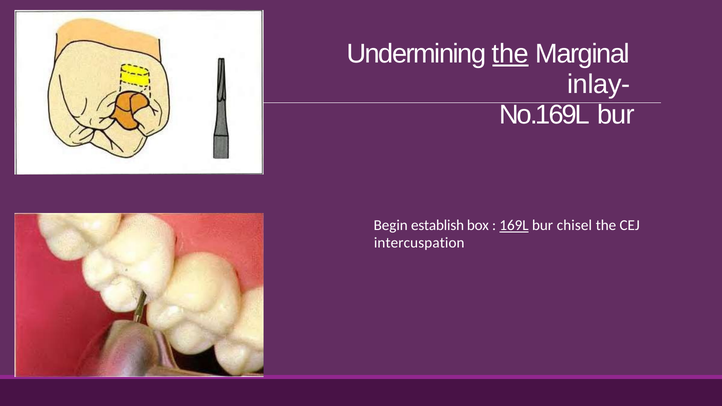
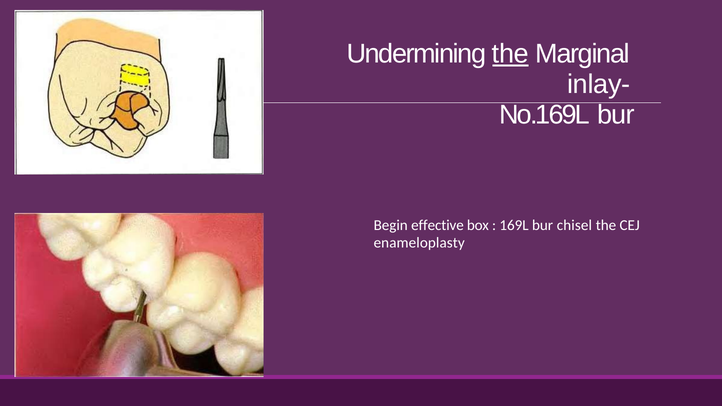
establish: establish -> effective (438, 226)
169L underline: present -> none (514, 226)
intercuspation: intercuspation -> enameloplasty (419, 243)
